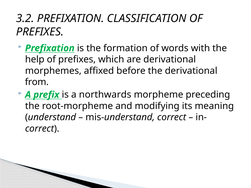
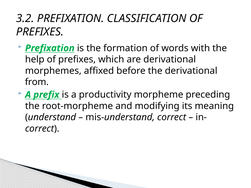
northwards: northwards -> productivity (105, 95)
